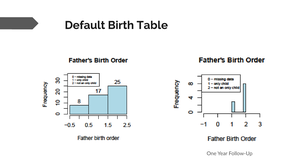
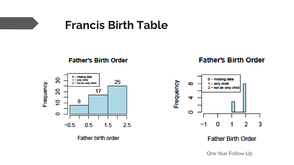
Default: Default -> Francis (85, 25)
